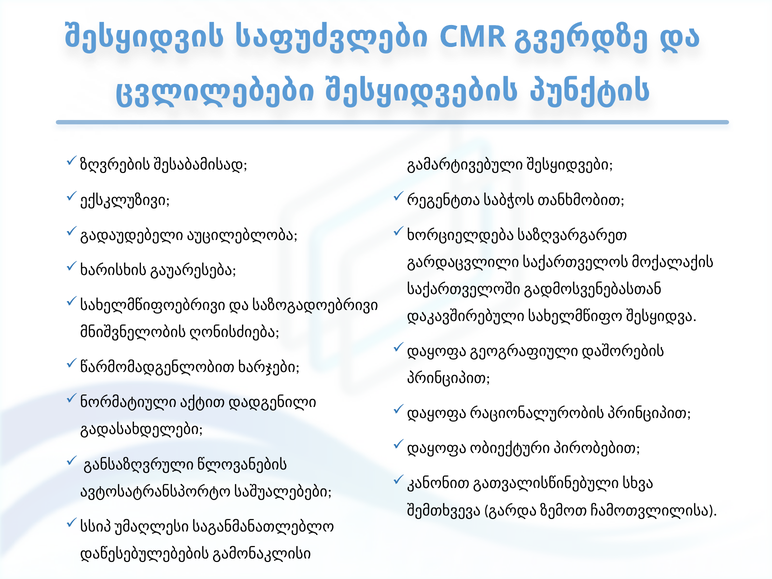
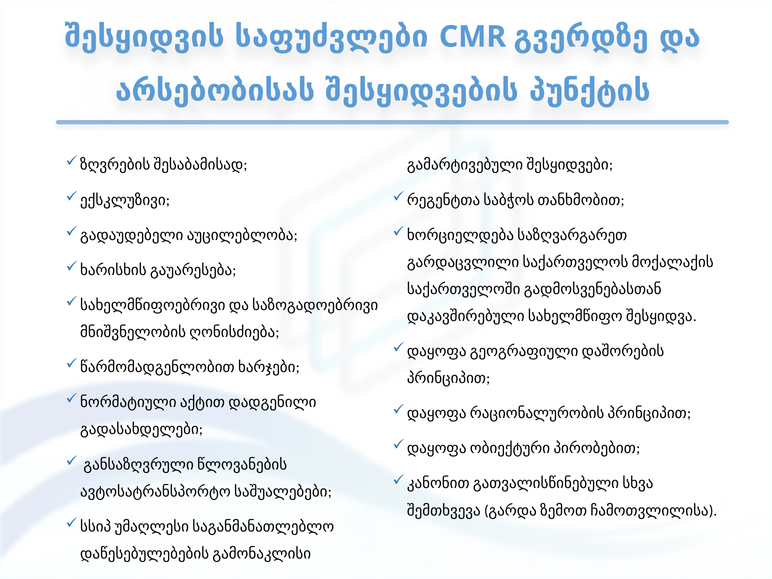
ცვლილებები: ცვლილებები -> არსებობისას (215, 91)
